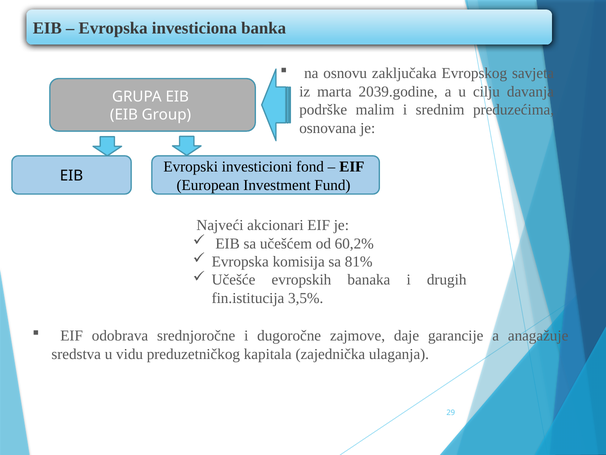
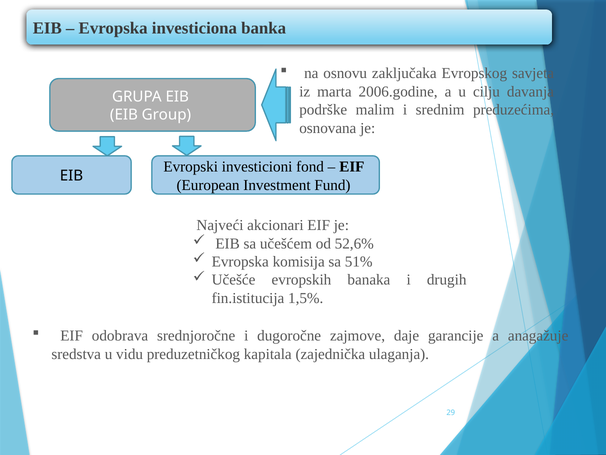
2039.godine: 2039.godine -> 2006.godine (398, 92)
60,2%: 60,2% -> 52,6% (354, 243)
81%: 81% -> 51% (359, 261)
3,5%: 3,5% -> 1,5% (306, 298)
